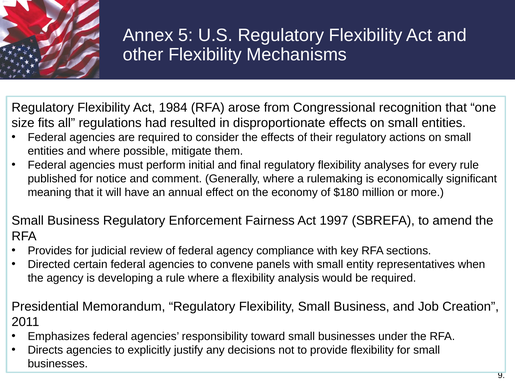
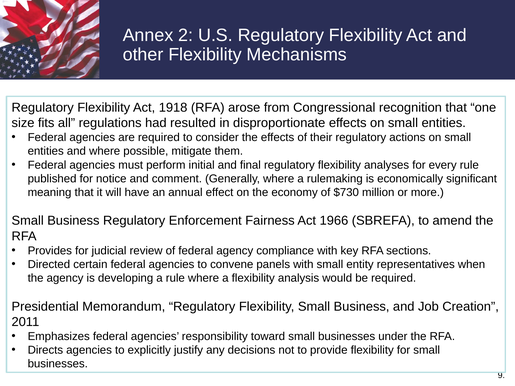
5: 5 -> 2 (186, 35)
1984: 1984 -> 1918 (173, 108)
$180: $180 -> $730 (346, 192)
1997: 1997 -> 1966 (334, 221)
